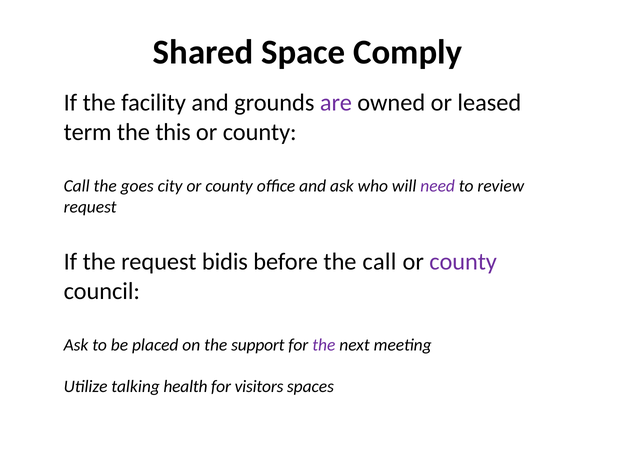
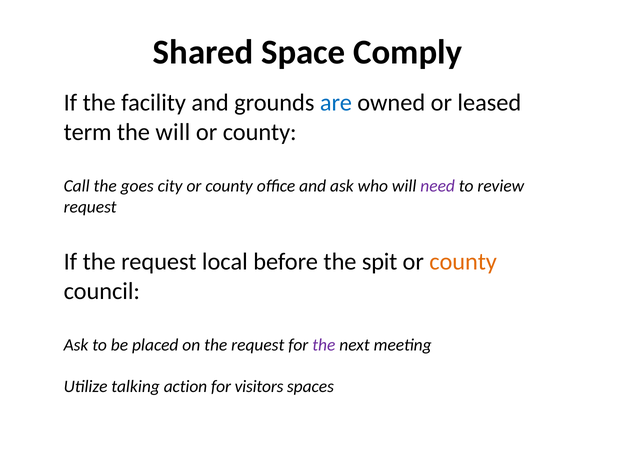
are colour: purple -> blue (336, 103)
the this: this -> will (173, 132)
bidis: bidis -> local (225, 262)
the call: call -> spit (380, 262)
county colour: purple -> orange (463, 262)
on the support: support -> request (258, 345)
health: health -> action (185, 387)
